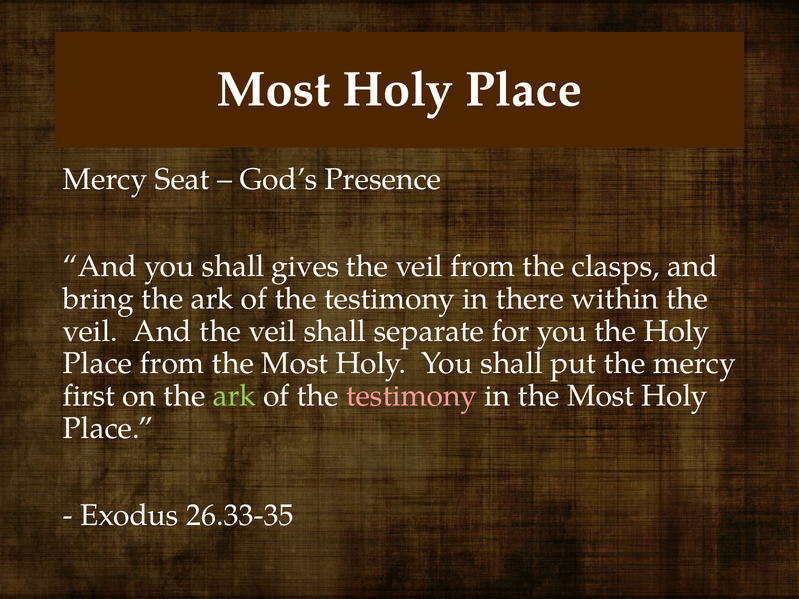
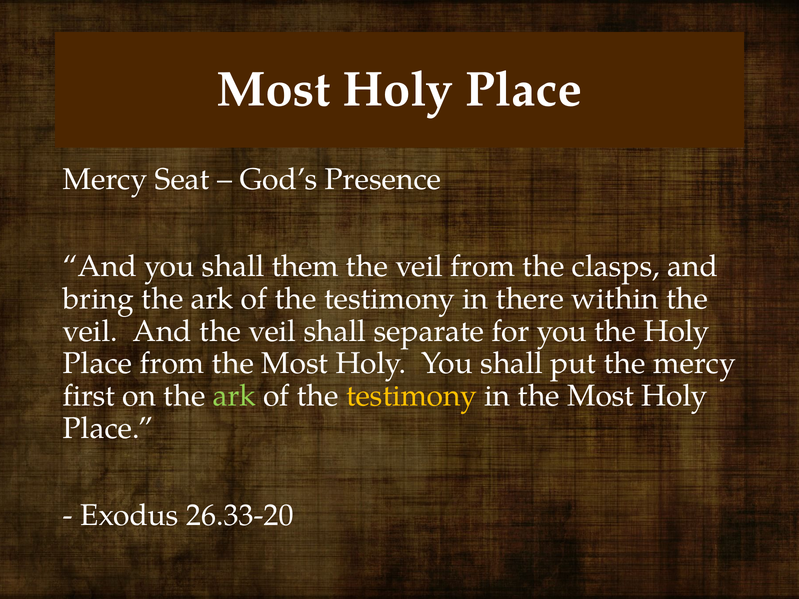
gives: gives -> them (305, 267)
testimony colour: pink -> yellow (412, 396)
26.33-35: 26.33-35 -> 26.33-20 (240, 515)
